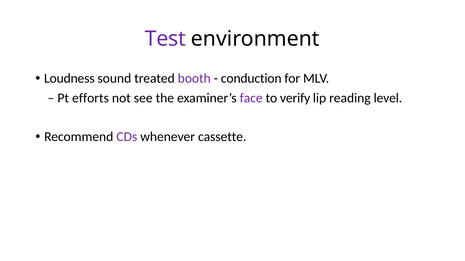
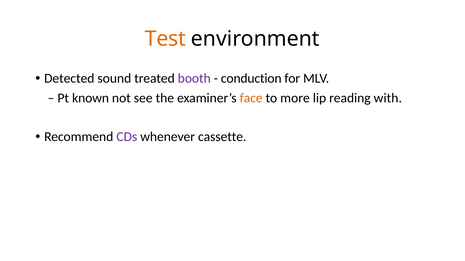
Test colour: purple -> orange (165, 39)
Loudness: Loudness -> Detected (69, 79)
efforts: efforts -> known (91, 98)
face colour: purple -> orange (251, 98)
verify: verify -> more (295, 98)
level: level -> with (388, 98)
